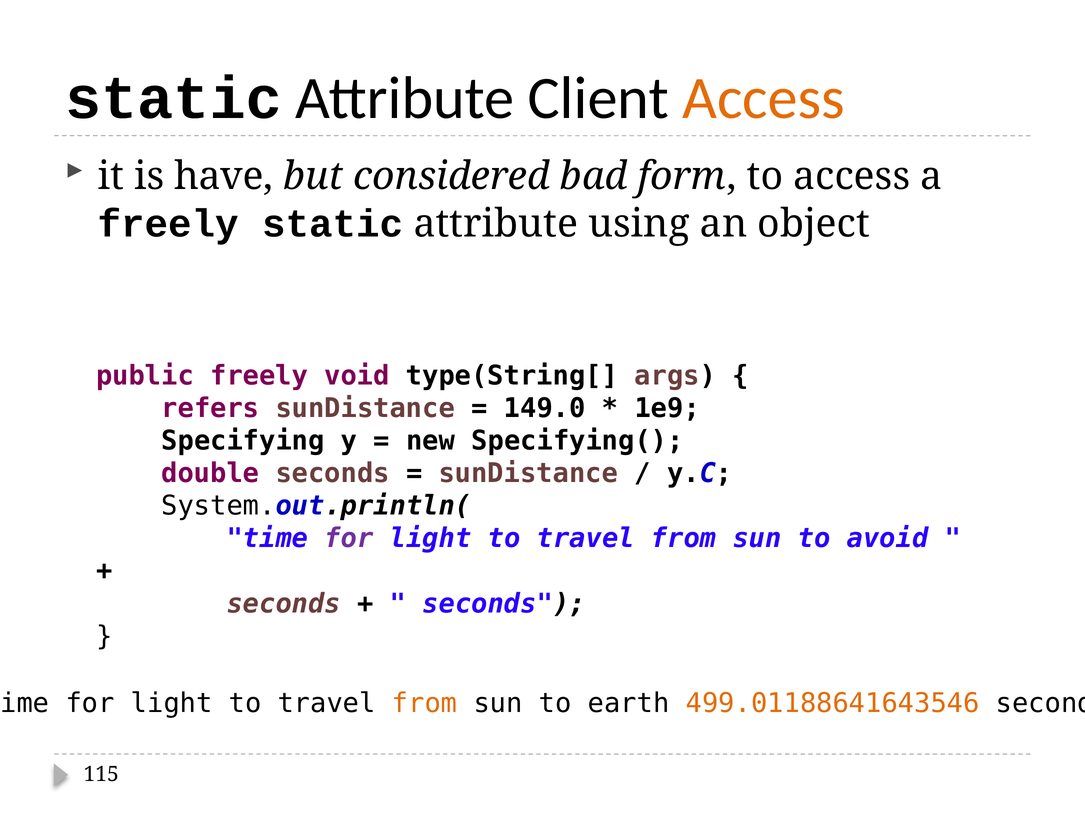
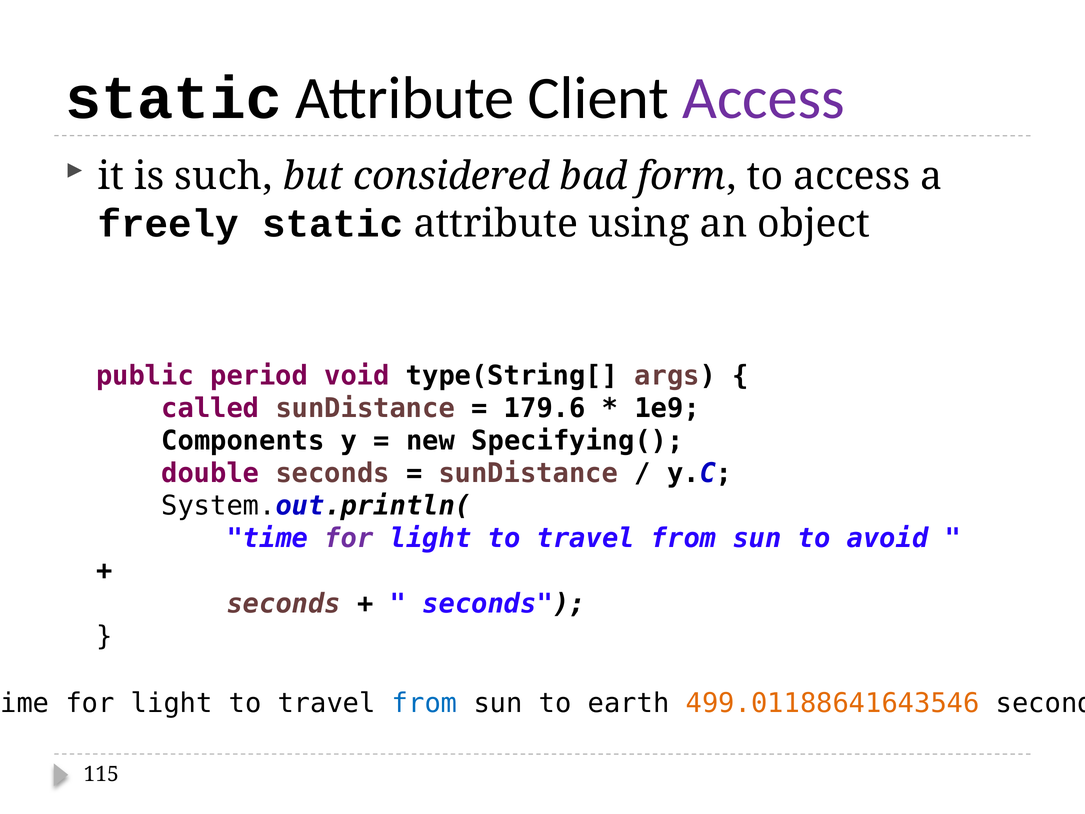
Access colour: orange -> purple (764, 98)
have: have -> such (223, 176)
public freely: freely -> period (259, 376)
refers: refers -> called (210, 408)
149.0: 149.0 -> 179.6 (545, 408)
Specifying: Specifying -> Components (243, 441)
from colour: orange -> blue (425, 703)
